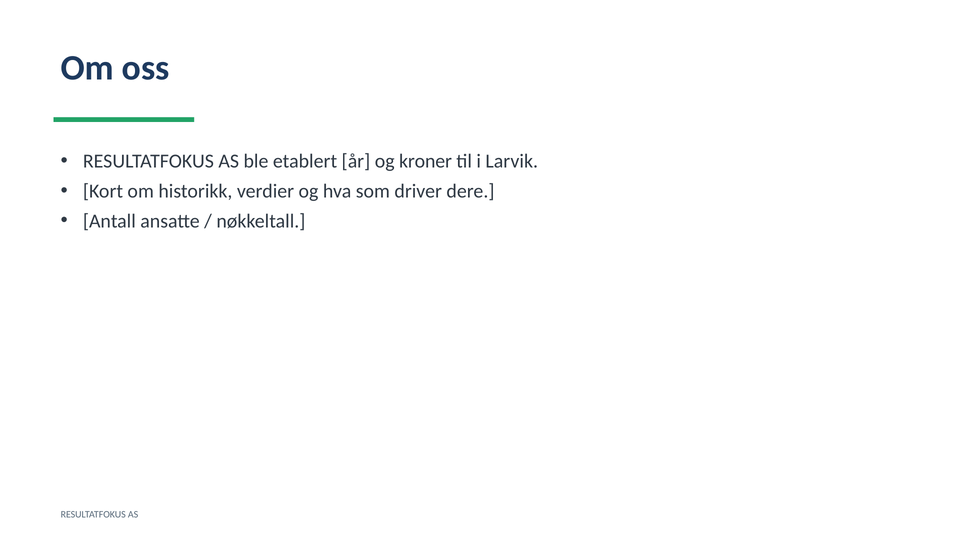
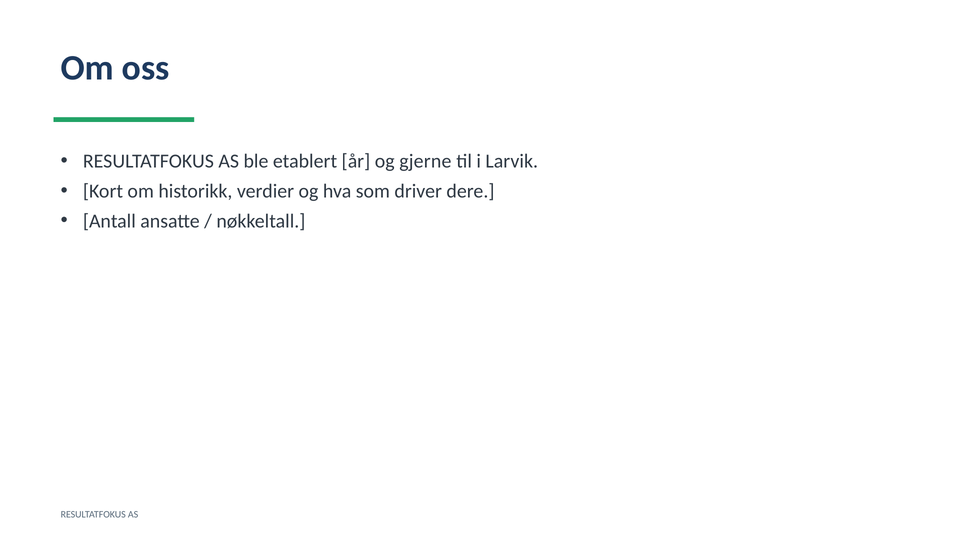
kroner: kroner -> gjerne (425, 161)
